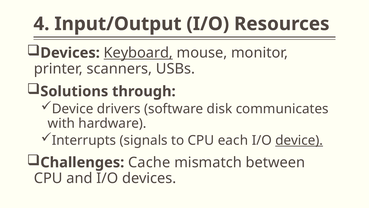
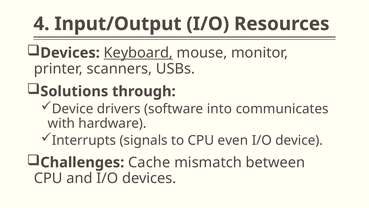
disk: disk -> into (219, 109)
each: each -> even (233, 140)
device underline: present -> none (299, 140)
